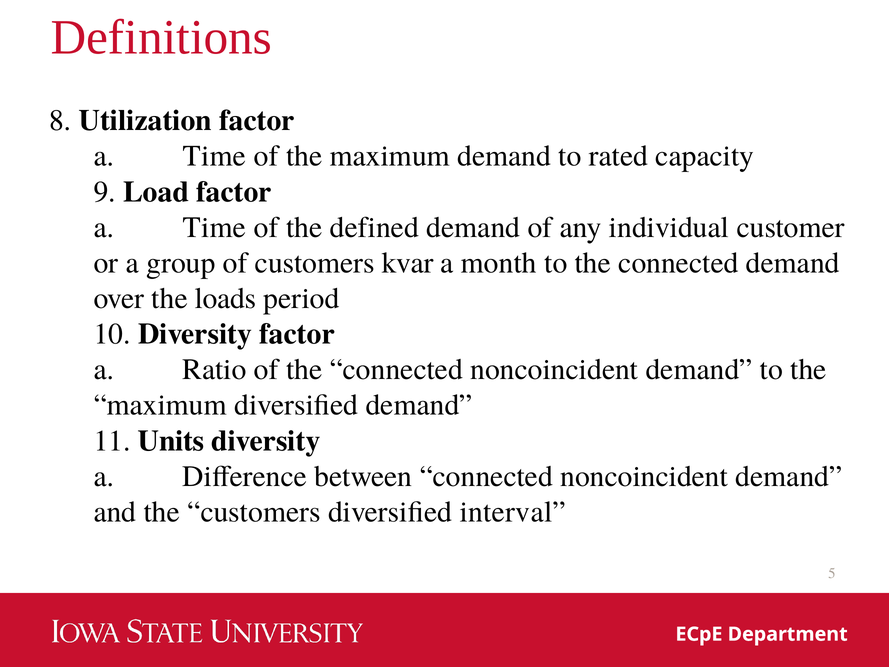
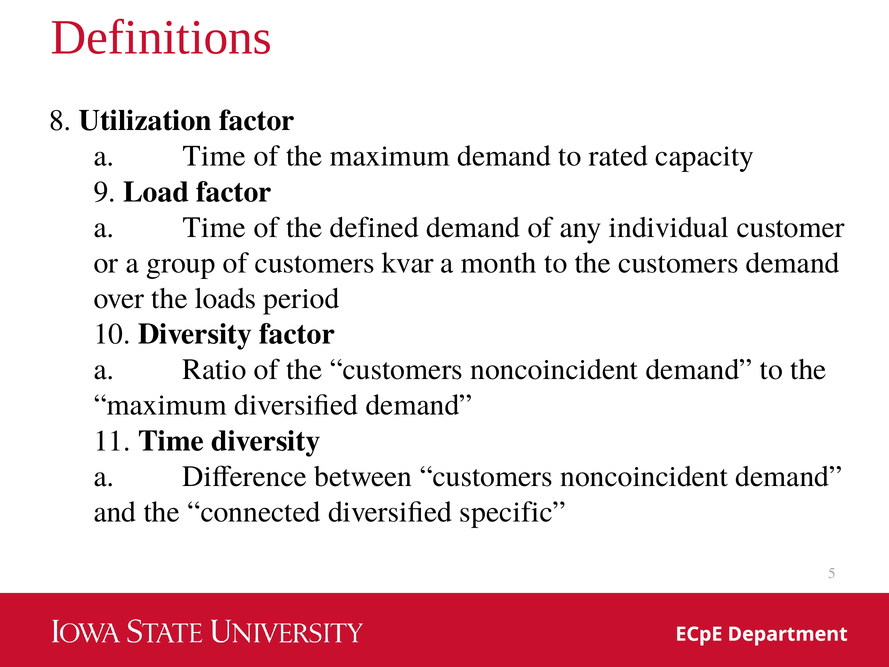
to the connected: connected -> customers (678, 263)
of the connected: connected -> customers (396, 369)
11 Units: Units -> Time (171, 441)
between connected: connected -> customers (486, 476)
the customers: customers -> connected (254, 512)
interval: interval -> specific (513, 512)
